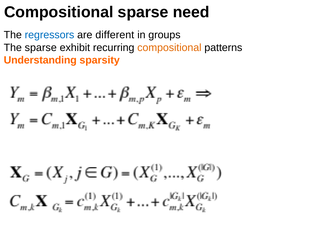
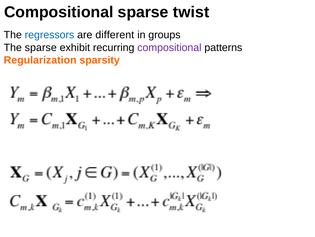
need: need -> twist (191, 12)
compositional colour: orange -> purple (169, 47)
Understanding: Understanding -> Regularization (40, 60)
